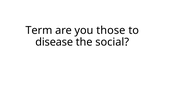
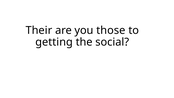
Term: Term -> Their (39, 30)
disease: disease -> getting (54, 42)
